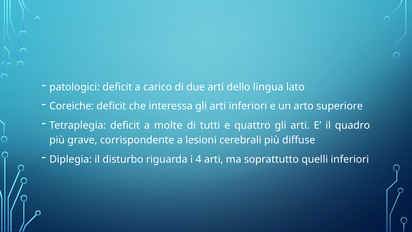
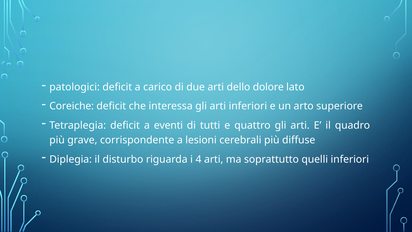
lingua: lingua -> dolore (268, 87)
molte: molte -> eventi (168, 125)
